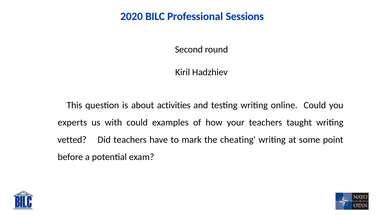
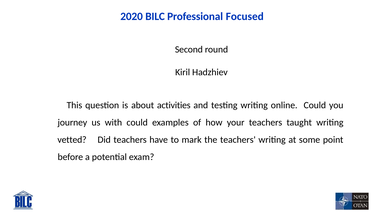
Sessions: Sessions -> Focused (245, 16)
experts: experts -> journey (72, 122)
the cheating: cheating -> teachers (238, 140)
